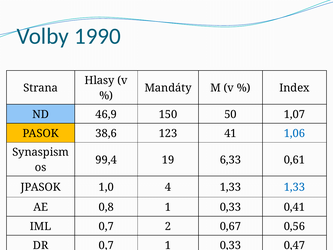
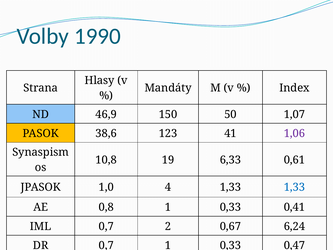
1,06 colour: blue -> purple (294, 133)
99,4: 99,4 -> 10,8 (106, 160)
0,56: 0,56 -> 6,24 (294, 226)
